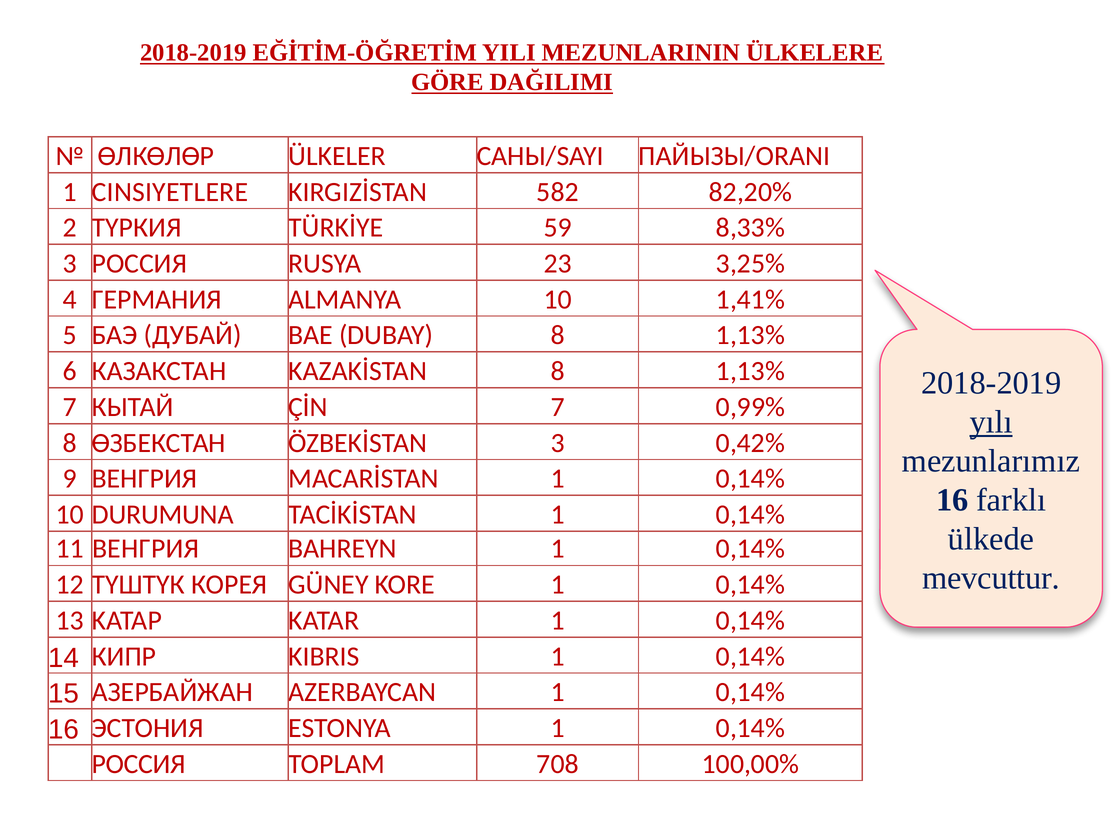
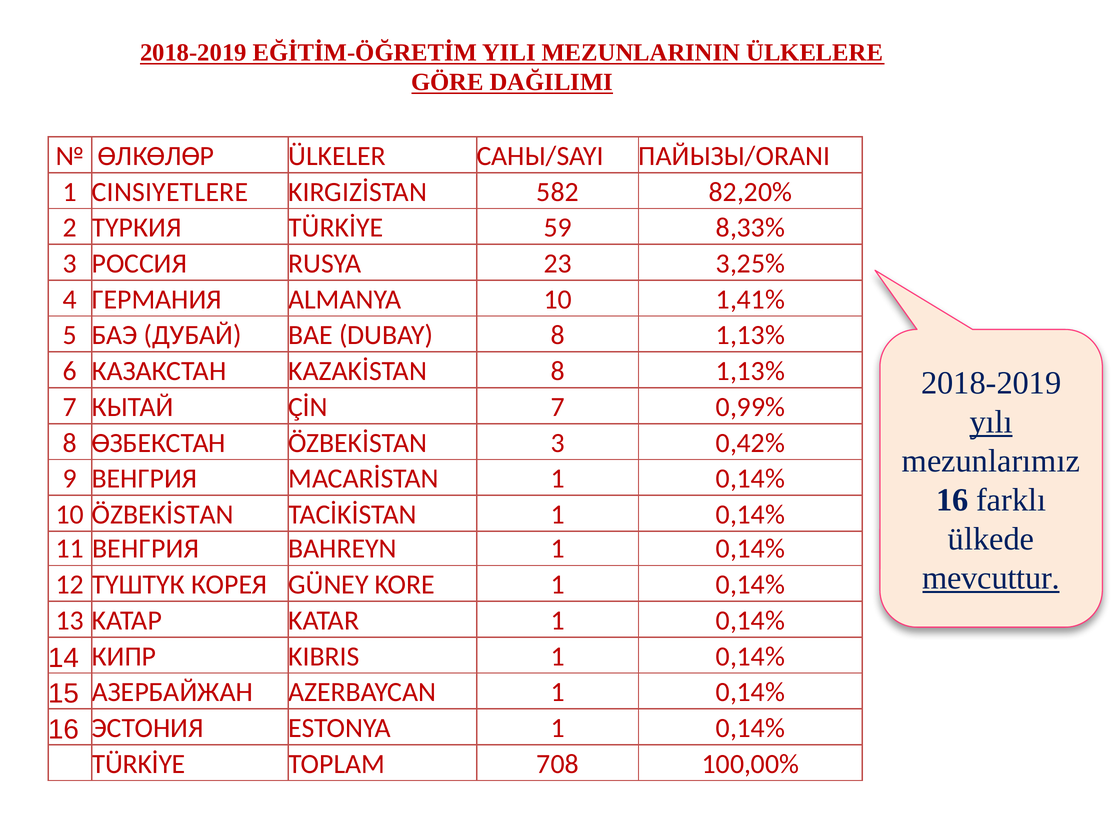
10 DURUMUNA: DURUMUNA -> ÖZBEKİSTAN (163, 515)
mevcuttur underline: none -> present (991, 578)
РОССИЯ: РОССИЯ -> TÜRKİYE (139, 764)
